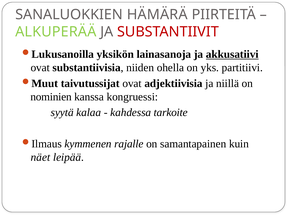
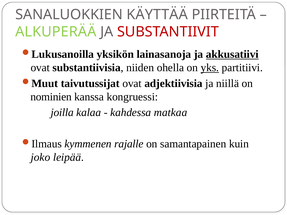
HÄMÄRÄ: HÄMÄRÄ -> KÄYTTÄÄ (157, 15)
yks underline: none -> present (210, 68)
syytä: syytä -> joilla (62, 113)
tarkoite: tarkoite -> matkaa (171, 113)
näet: näet -> joko (40, 157)
